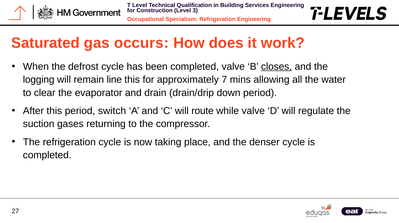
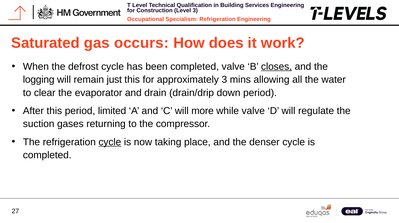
line: line -> just (114, 80)
approximately 7: 7 -> 3 (224, 80)
switch: switch -> limited (112, 111)
route: route -> more (203, 111)
cycle underline: none -> present (110, 142)
